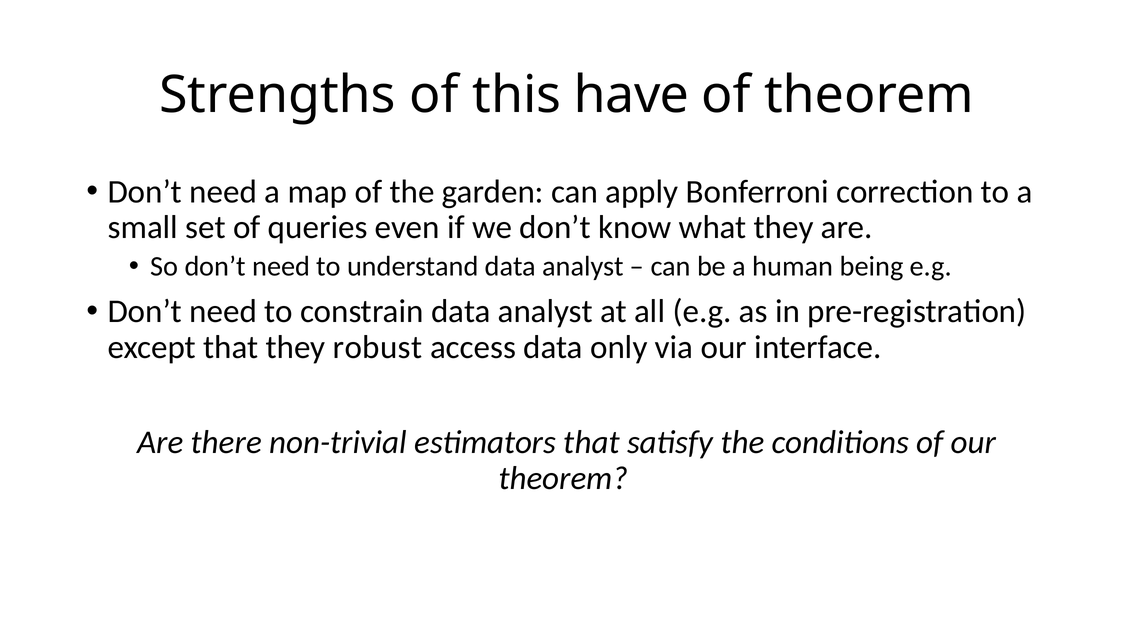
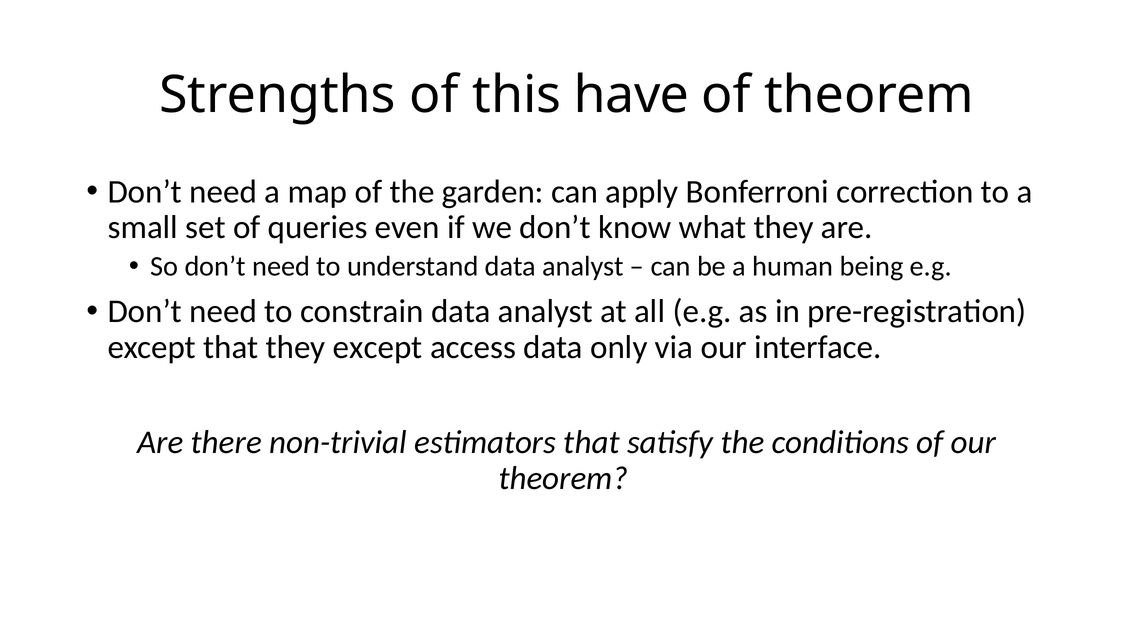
they robust: robust -> except (378, 347)
